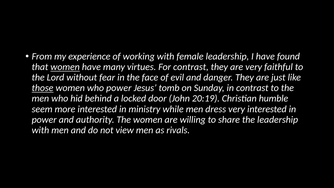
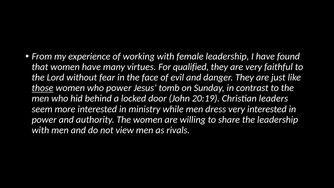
women underline: present -> none (65, 67)
For contrast: contrast -> qualified (191, 67)
humble: humble -> leaders (273, 98)
